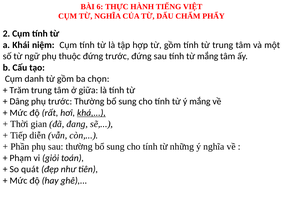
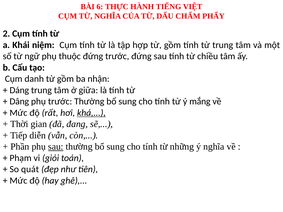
từ mắng: mắng -> chiều (208, 56)
chọn: chọn -> nhận (99, 79)
Trăm: Trăm -> Dáng (19, 90)
sau underline: none -> present (56, 147)
